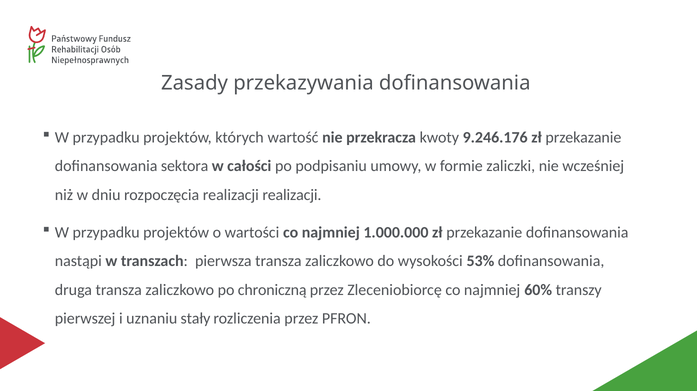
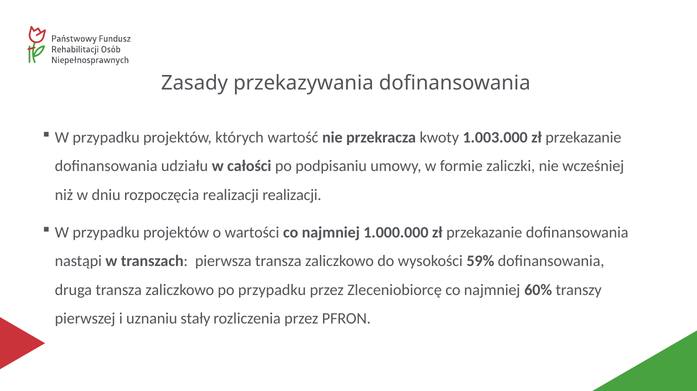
9.246.176: 9.246.176 -> 1.003.000 (495, 138)
sektora: sektora -> udziału (185, 166)
53%: 53% -> 59% (480, 261)
po chroniczną: chroniczną -> przypadku (272, 290)
